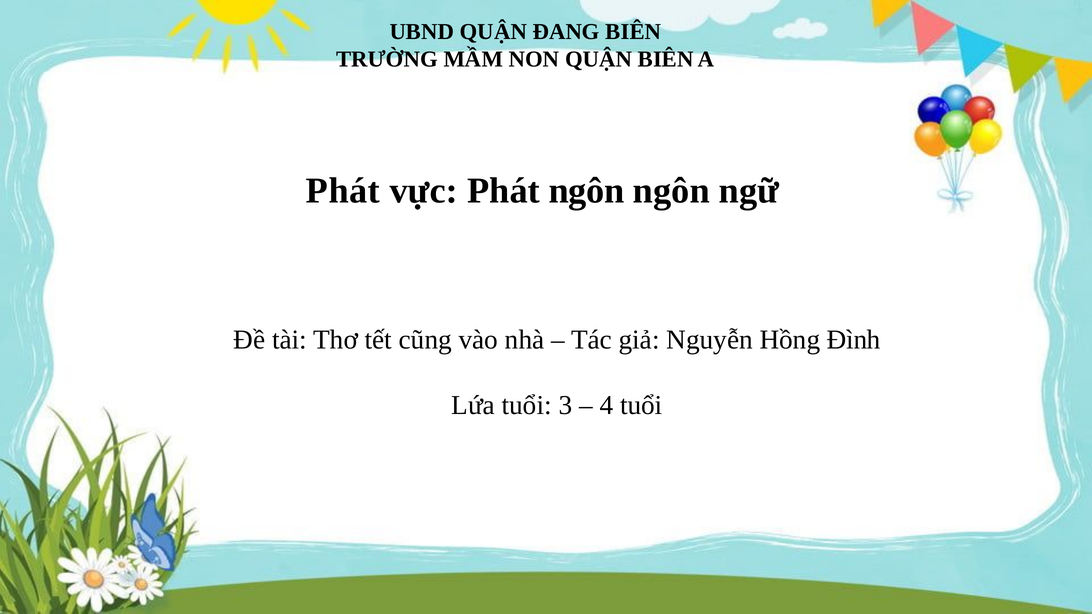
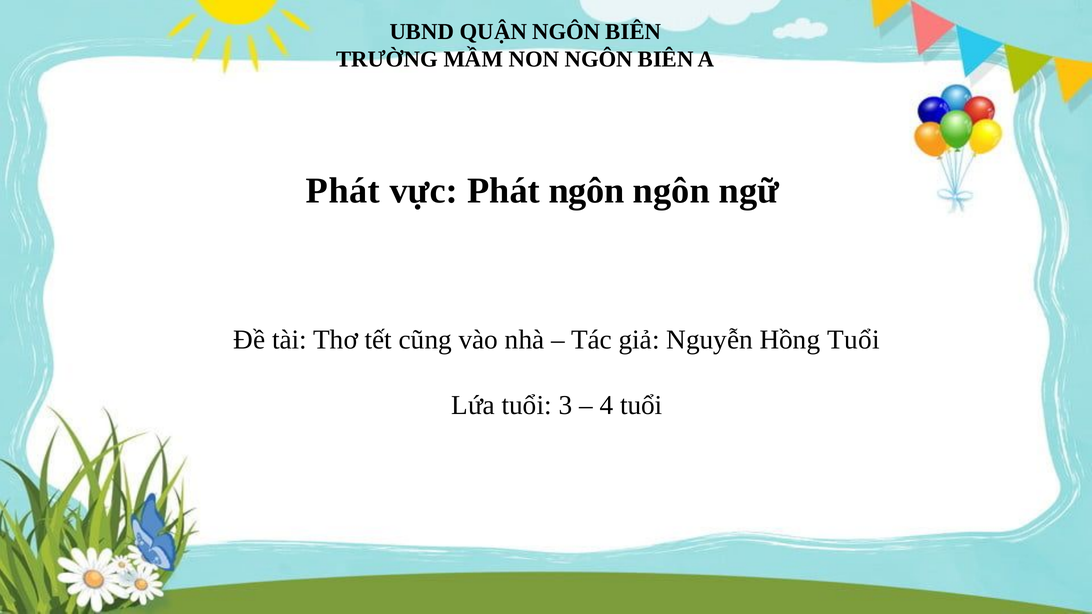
QUẬN ĐANG: ĐANG -> NGÔN (566, 32)
NON QUẬN: QUẬN -> NGÔN (599, 59)
Hồng Đình: Đình -> Tuổi (853, 340)
